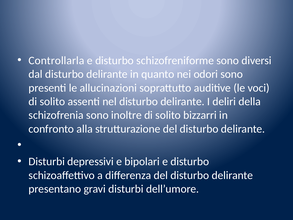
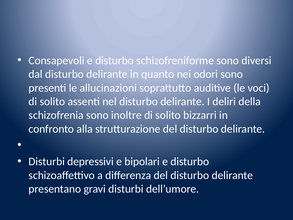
Controllarla: Controllarla -> Consapevoli (57, 60)
